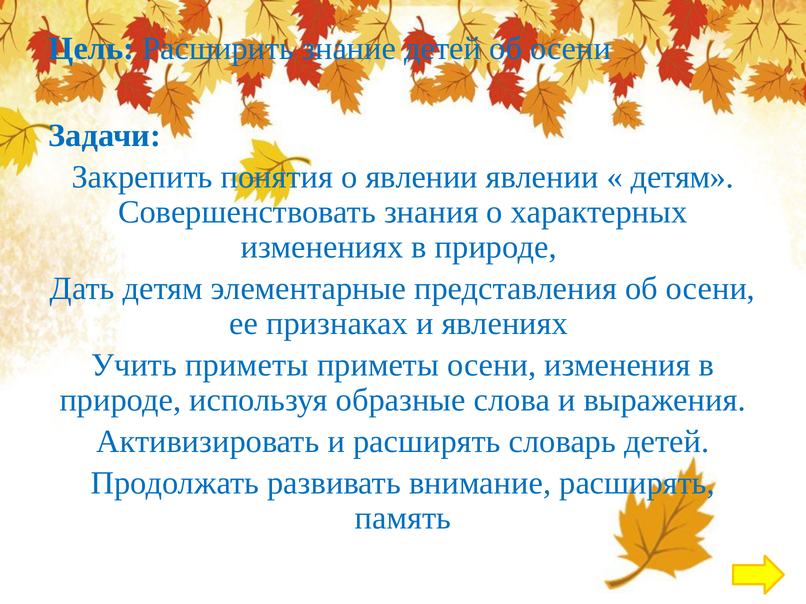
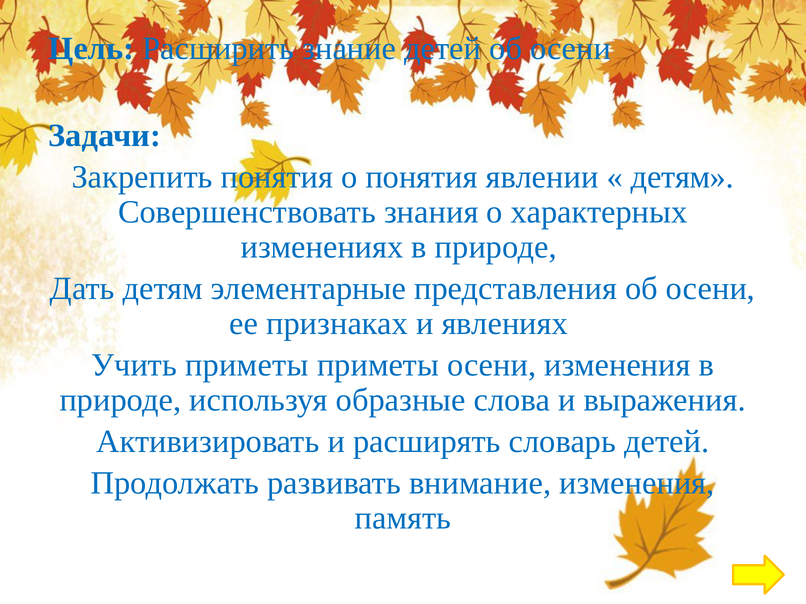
о явлении: явлении -> понятия (422, 177)
внимание расширять: расширять -> изменения (637, 483)
